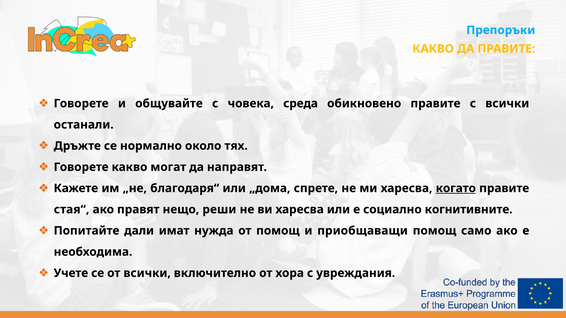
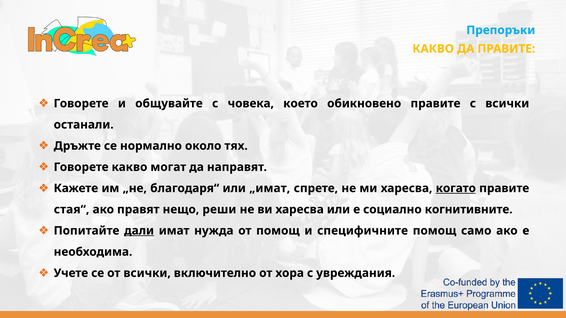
среда: среда -> което (301, 104)
„дома: „дома -> „имат (270, 188)
дали underline: none -> present (139, 231)
приобщаващи: приобщаващи -> специфичните (363, 231)
